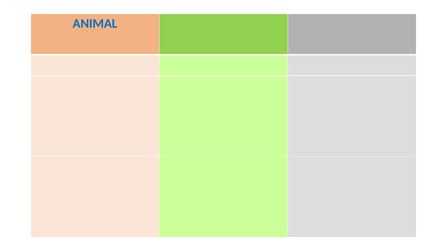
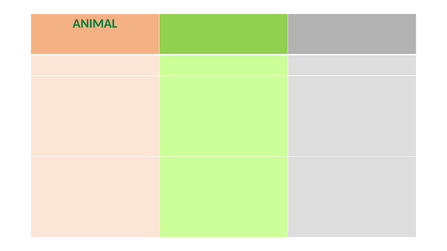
ANIMAL colour: blue -> green (95, 24)
